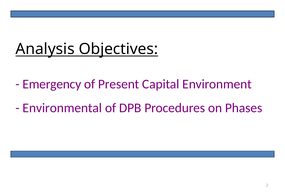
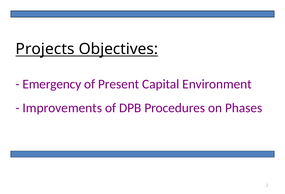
Analysis: Analysis -> Projects (45, 49)
Environmental: Environmental -> Improvements (62, 108)
